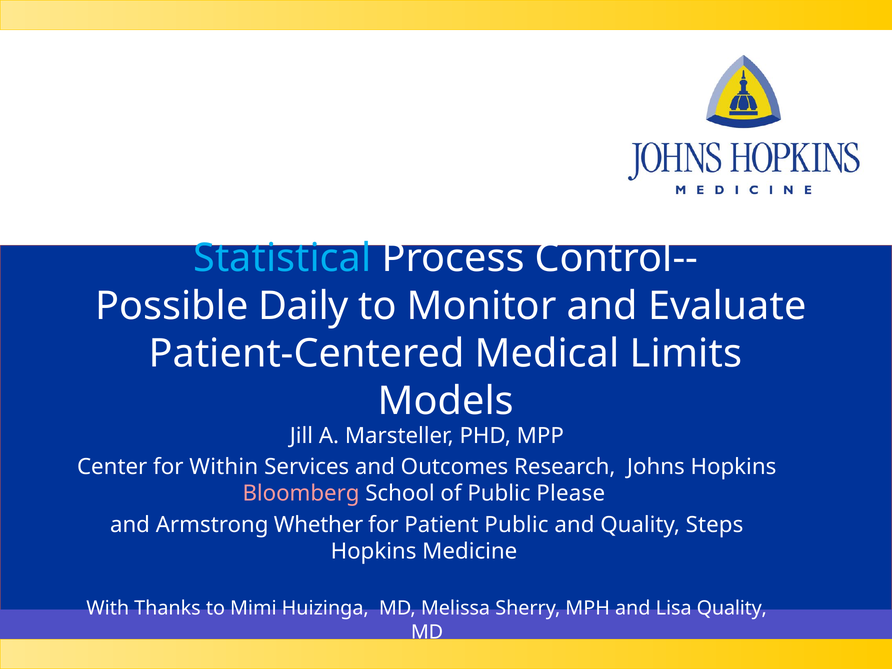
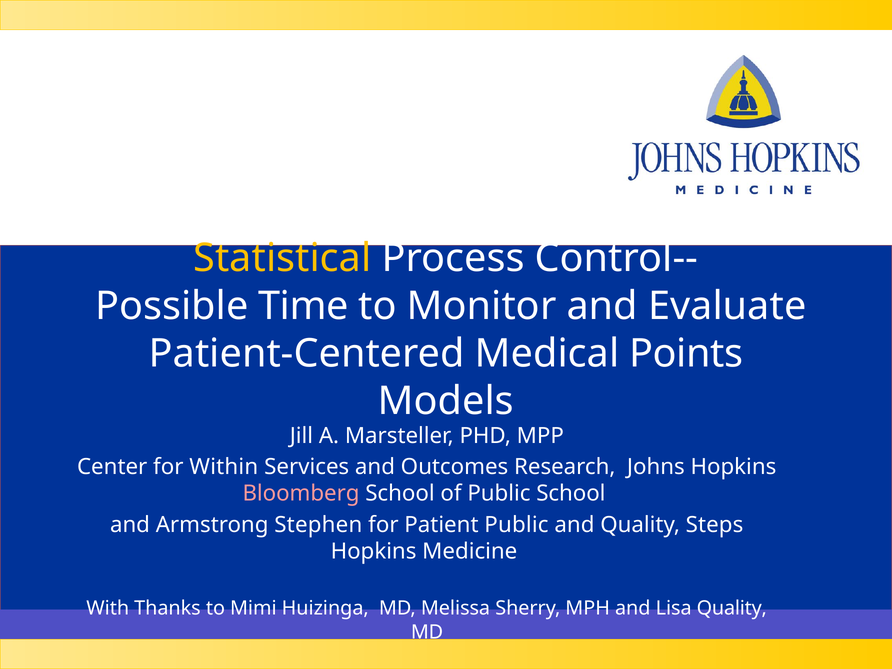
Statistical colour: light blue -> yellow (282, 258)
Daily: Daily -> Time (304, 306)
Limits: Limits -> Points (686, 354)
Public Please: Please -> School (571, 494)
Whether: Whether -> Stephen (318, 525)
